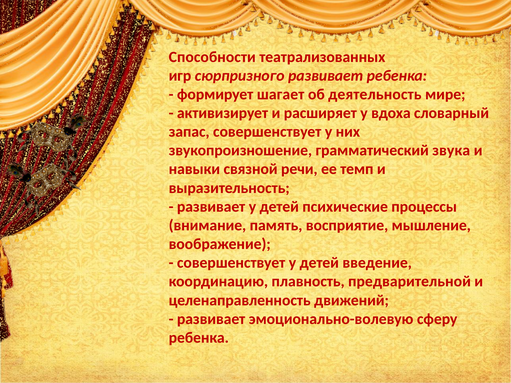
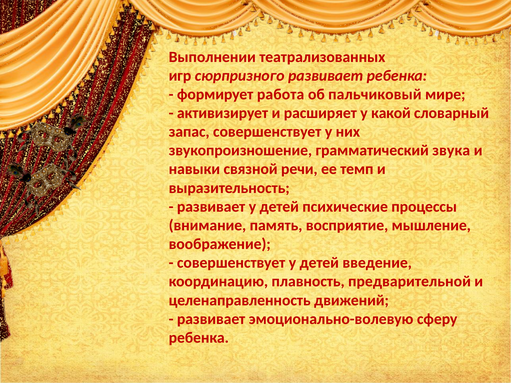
Способности: Способности -> Выполнении (212, 57)
шагает: шагает -> работа (281, 94)
деятельность: деятельность -> пальчиковый (375, 94)
вдоха: вдоха -> какой (391, 113)
